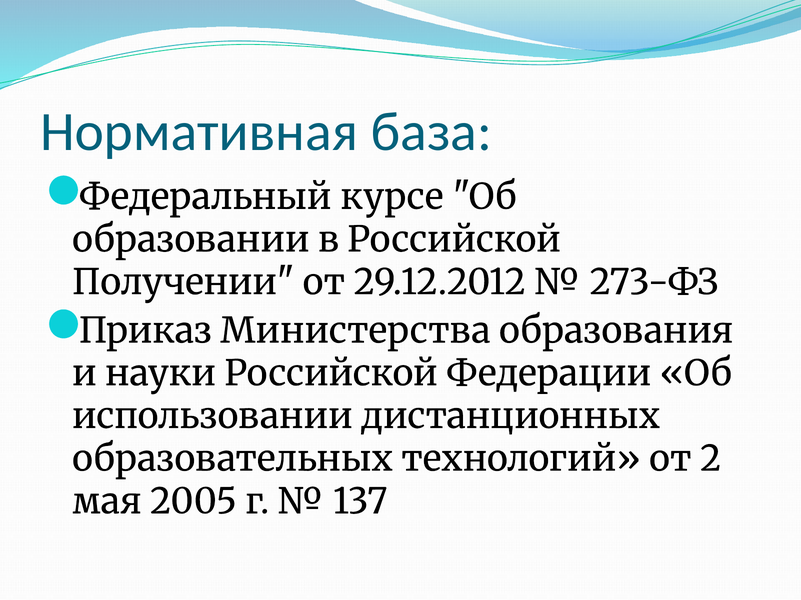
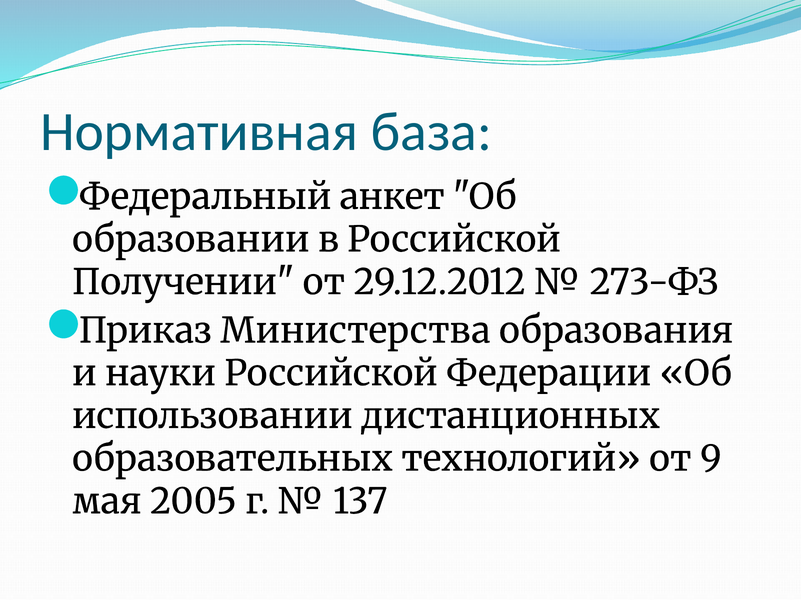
курсе: курсе -> анкет (392, 197)
2: 2 -> 9 (711, 460)
